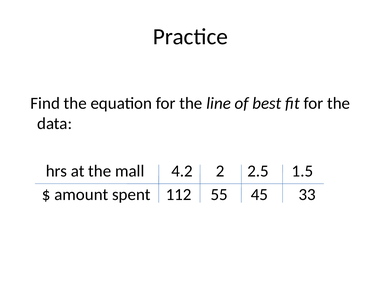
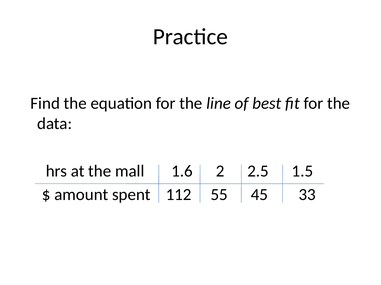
4.2: 4.2 -> 1.6 (182, 171)
